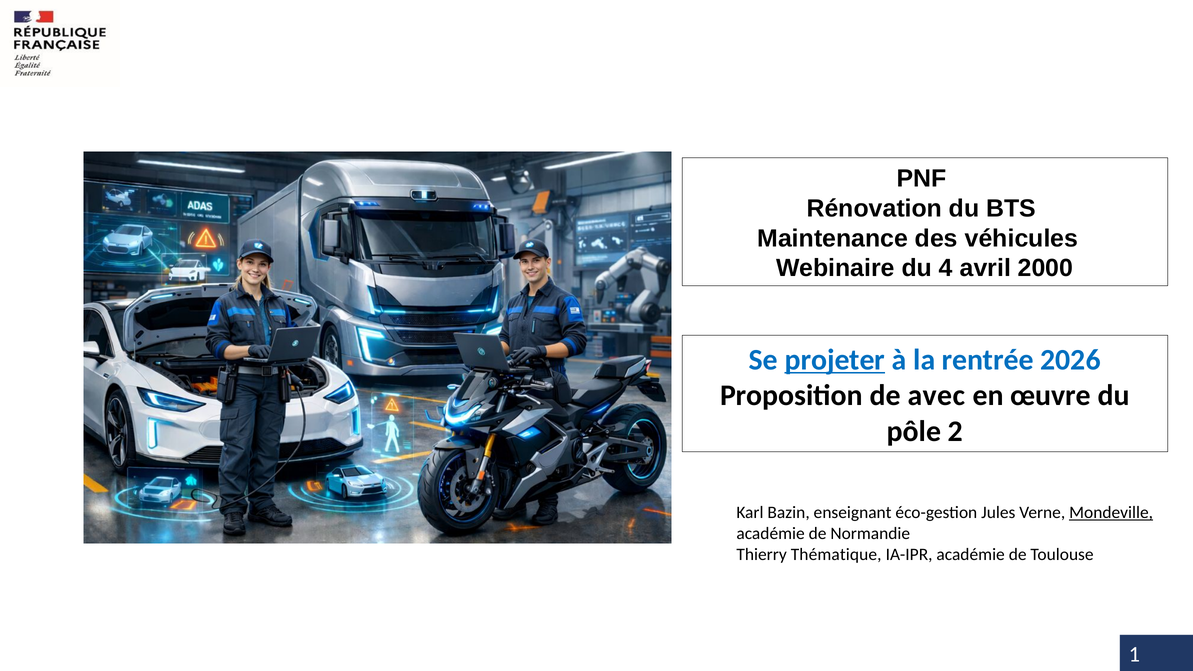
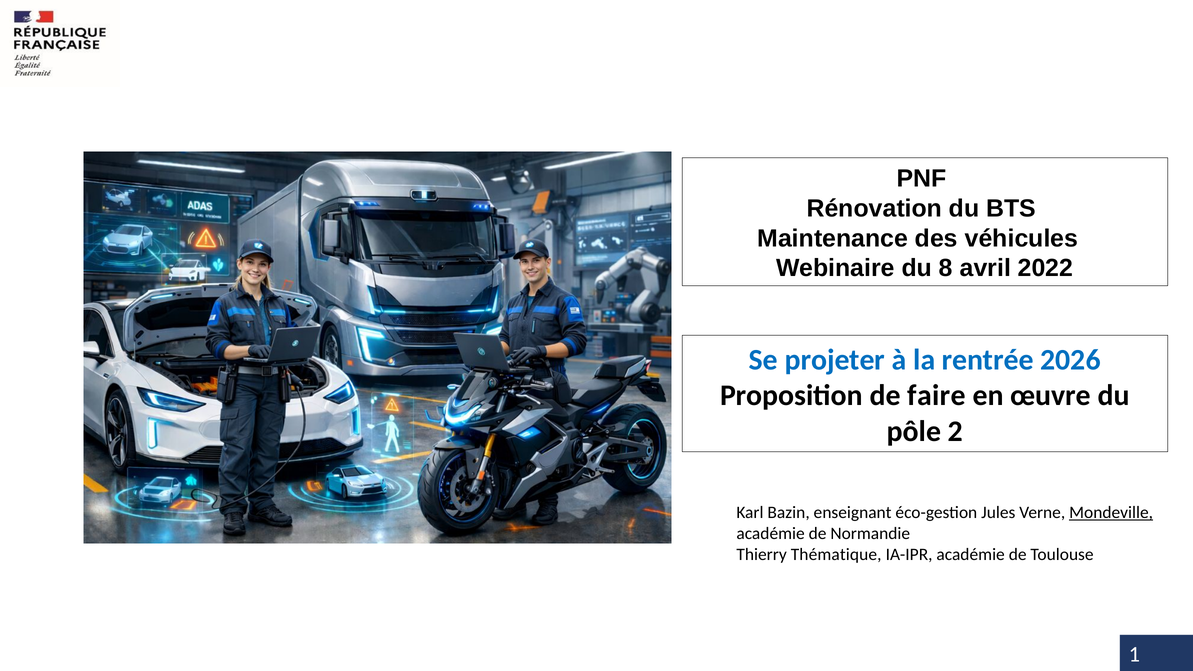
4: 4 -> 8 (946, 268)
2000: 2000 -> 2022 (1045, 268)
projeter underline: present -> none (835, 360)
avec: avec -> faire (936, 396)
